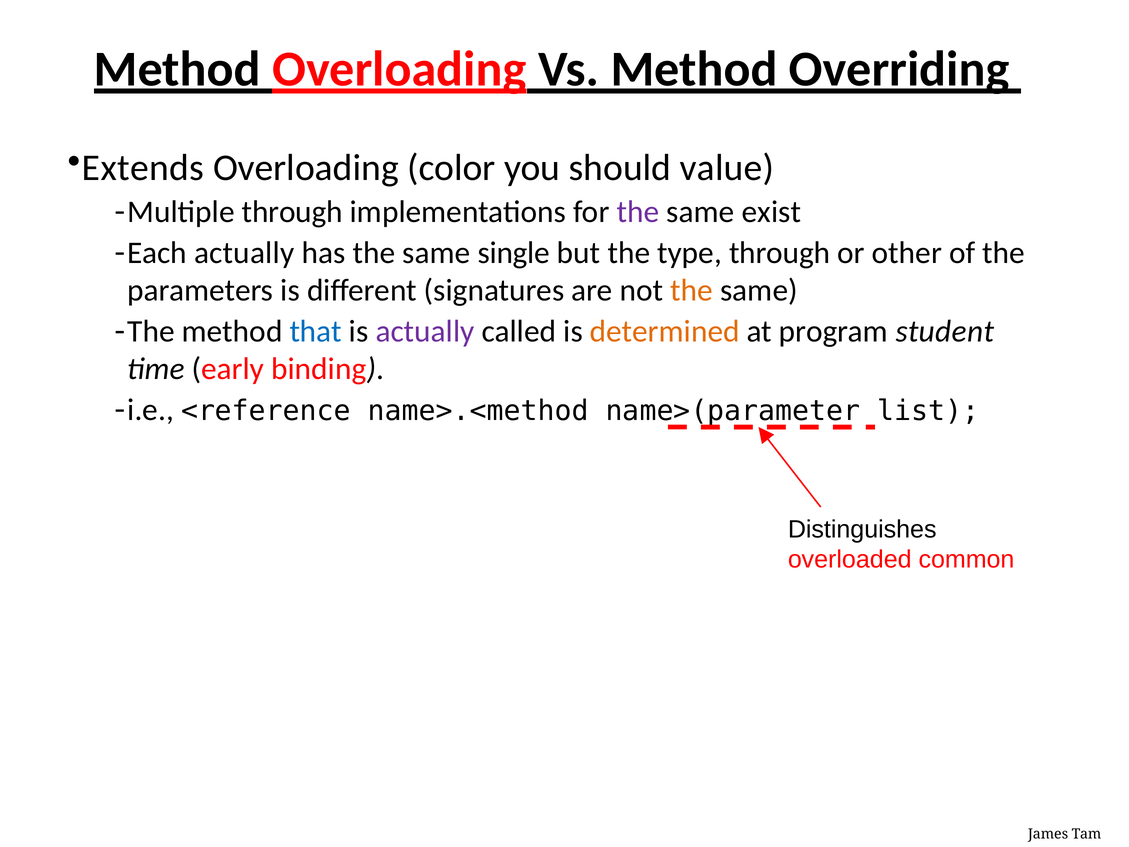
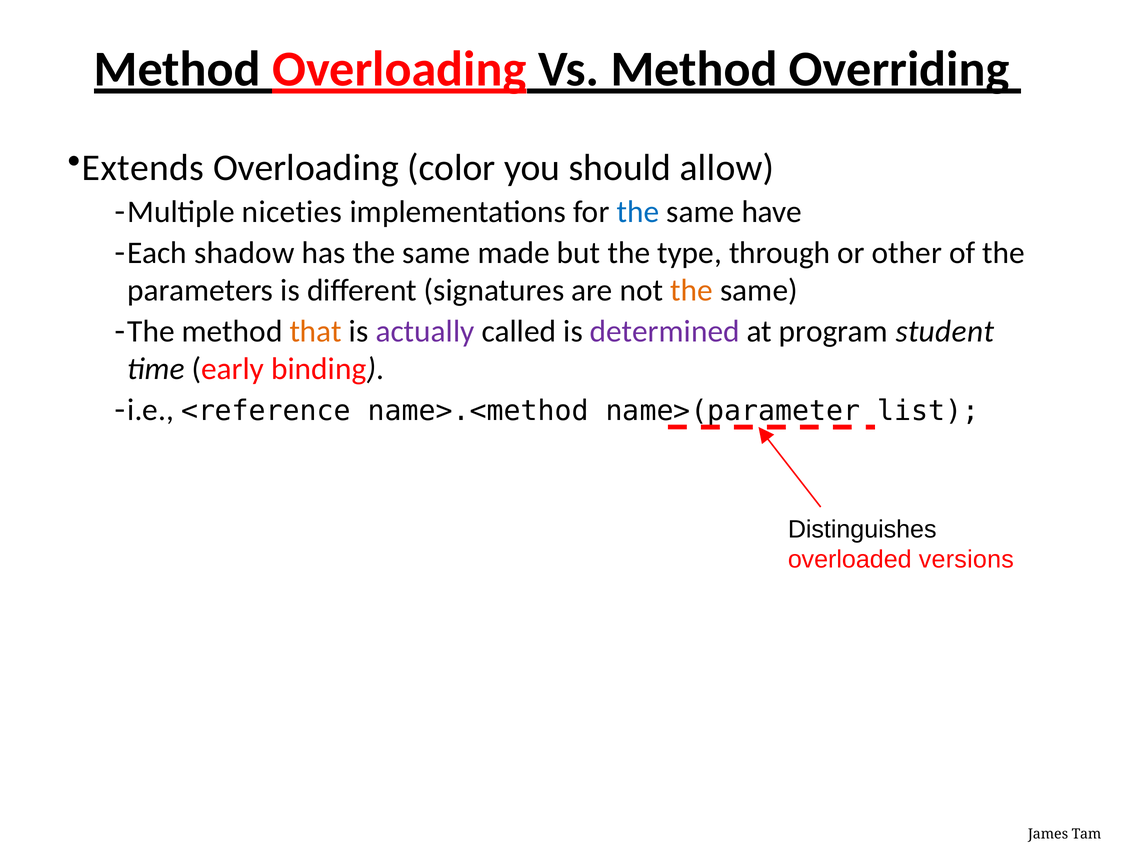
value: value -> allow (727, 168)
Multiple through: through -> niceties (292, 212)
the colour: purple -> blue (638, 212)
exist: exist -> have (772, 212)
Each actually: actually -> shadow (244, 253)
single: single -> made (514, 253)
that colour: blue -> orange (316, 331)
determined colour: orange -> purple (665, 331)
common: common -> versions (966, 560)
